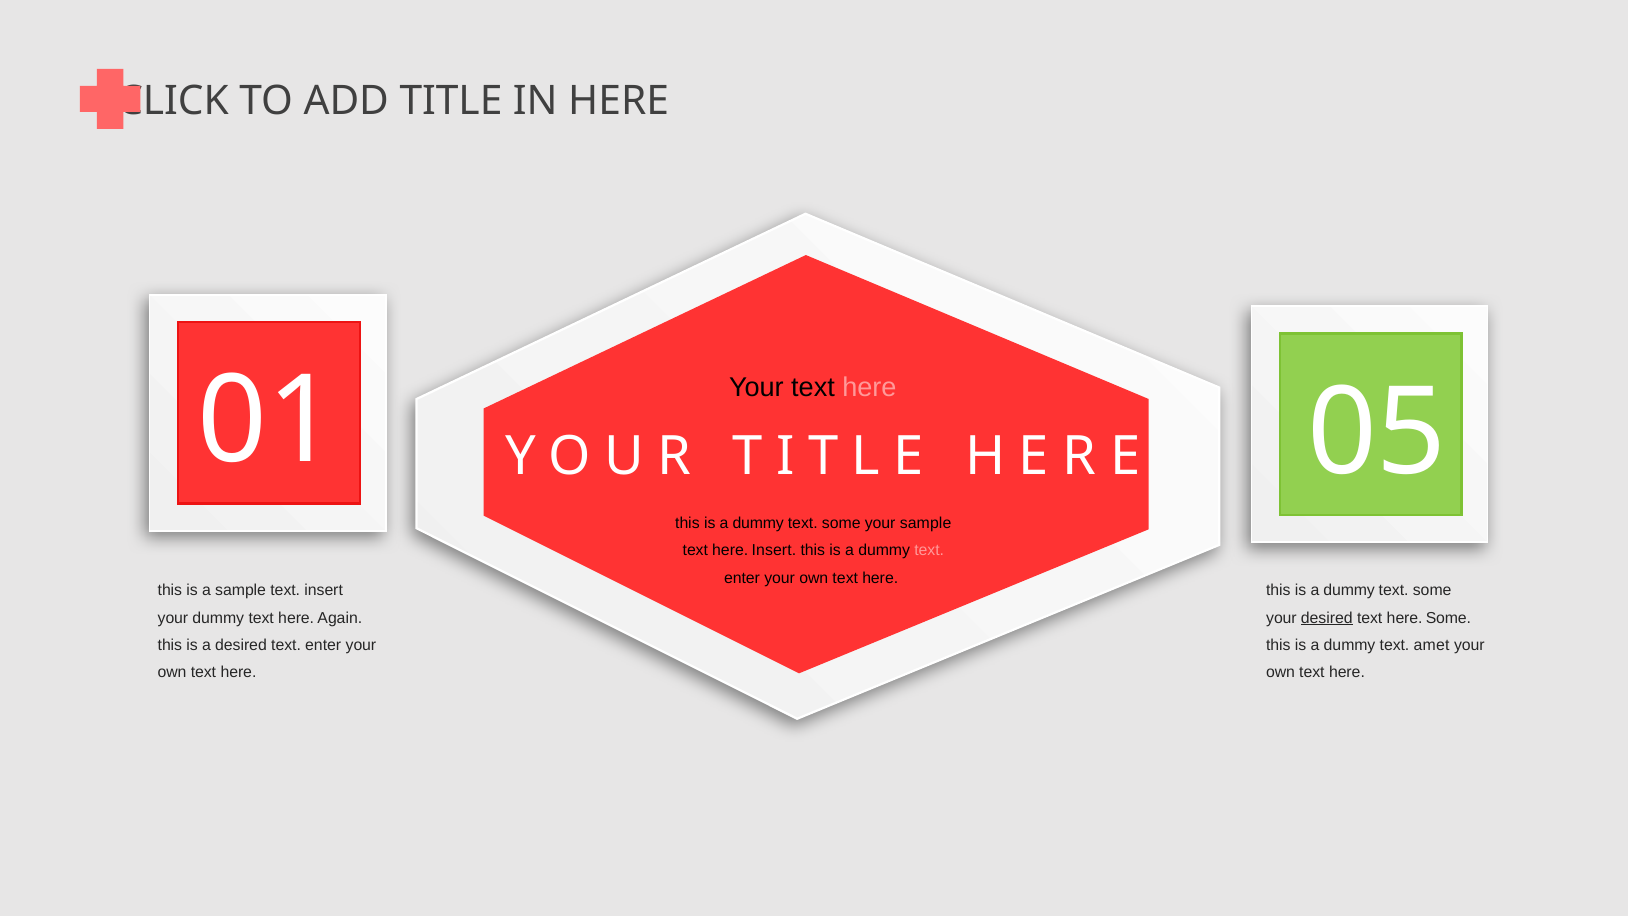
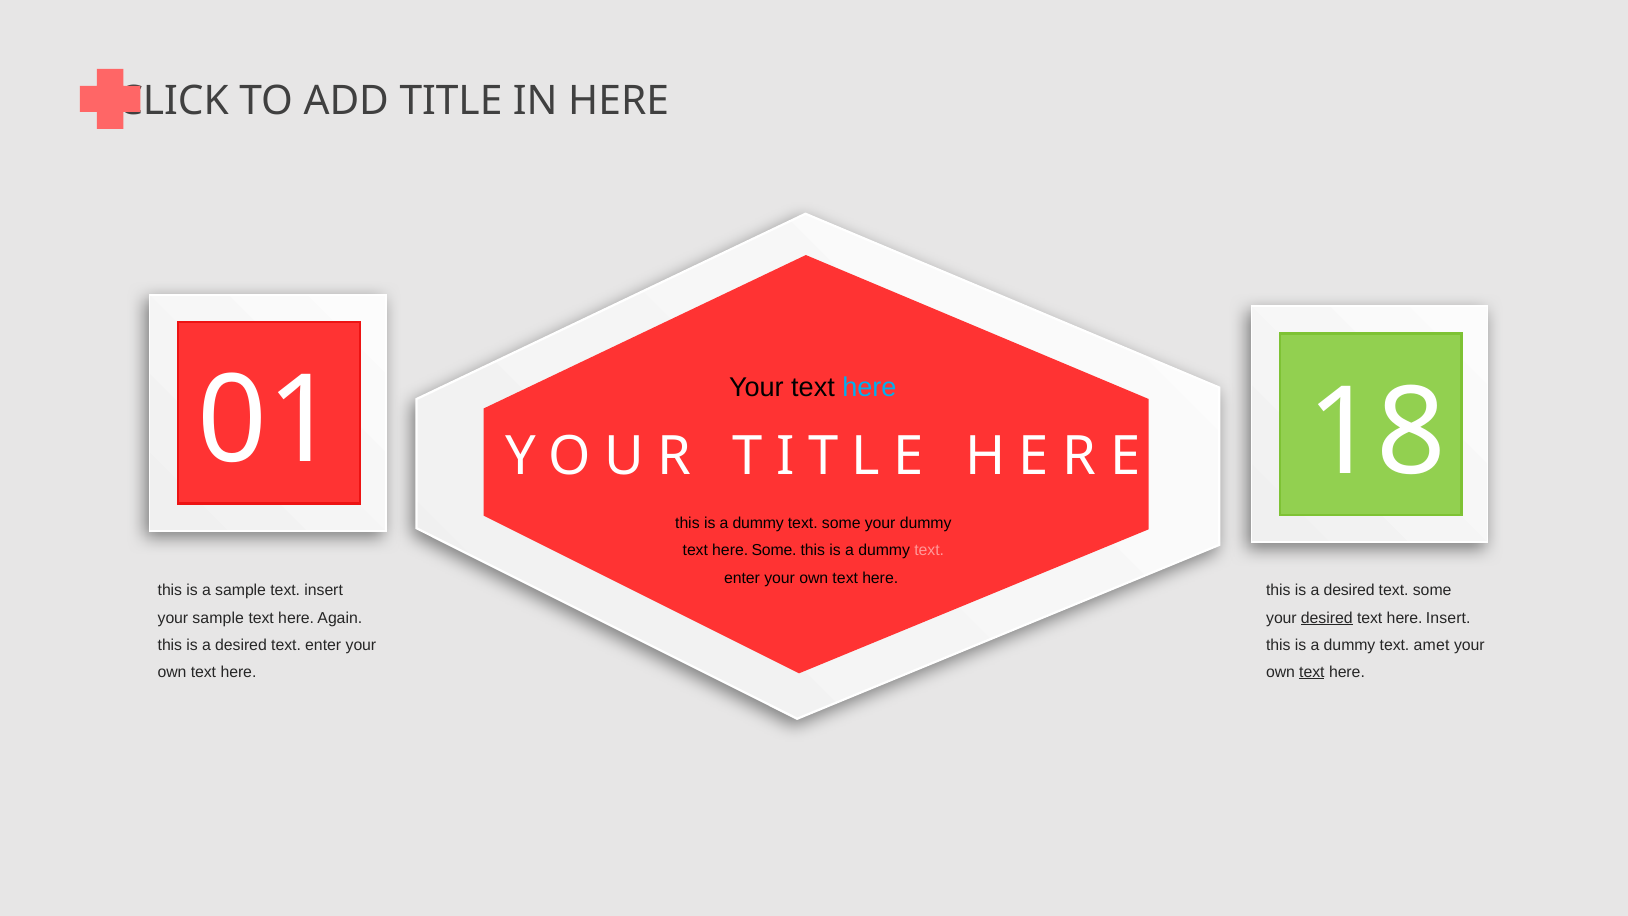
here colour: pink -> light blue (869, 388)
05: 05 -> 18 (1377, 433)
your sample: sample -> dummy (926, 523)
here Insert: Insert -> Some (774, 551)
dummy: dummy -> desired (1349, 591)
your dummy: dummy -> sample (218, 618)
here Some: Some -> Insert (1448, 618)
text underline: none -> present (1312, 672)
